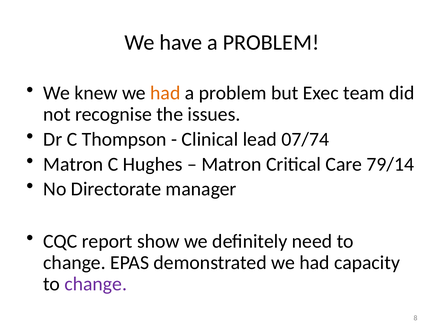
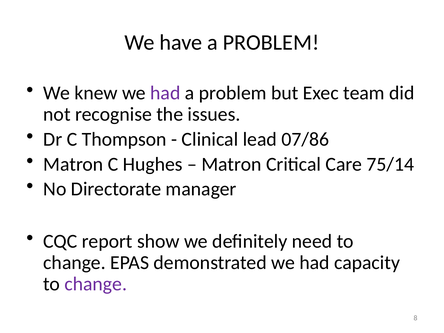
had colour: orange -> purple (165, 93)
07/74: 07/74 -> 07/86 (305, 139)
79/14: 79/14 -> 75/14 (390, 164)
